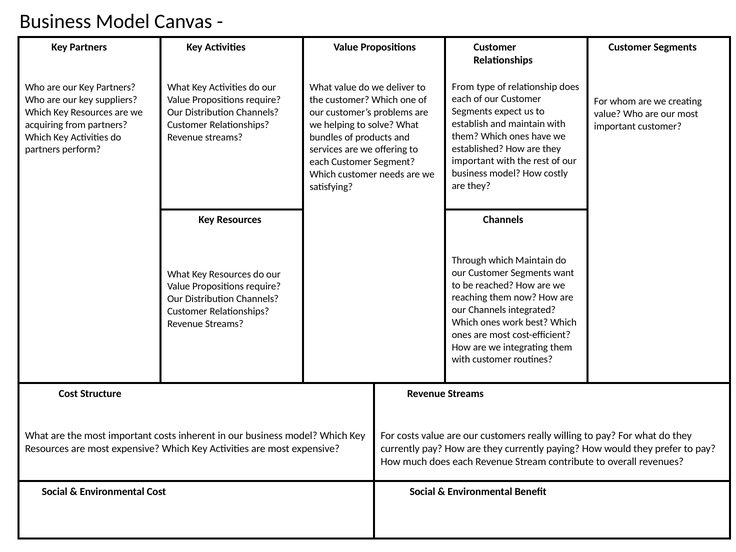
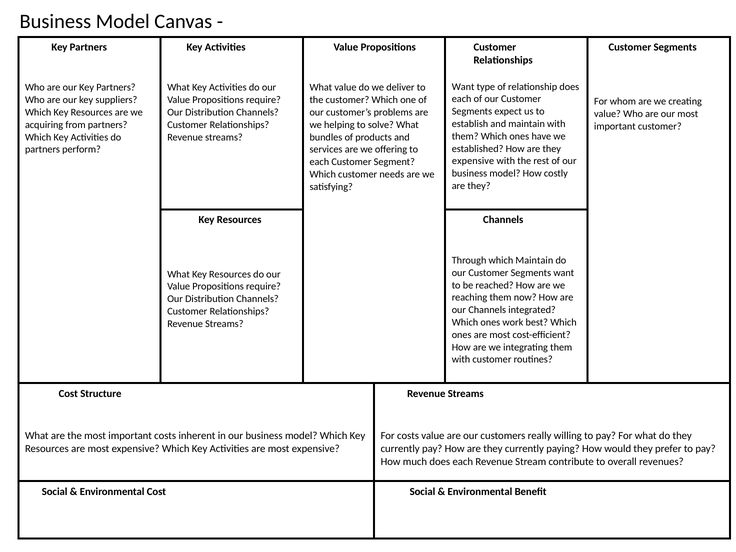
From: From -> Want (463, 87)
important: important -> expensive (473, 161)
